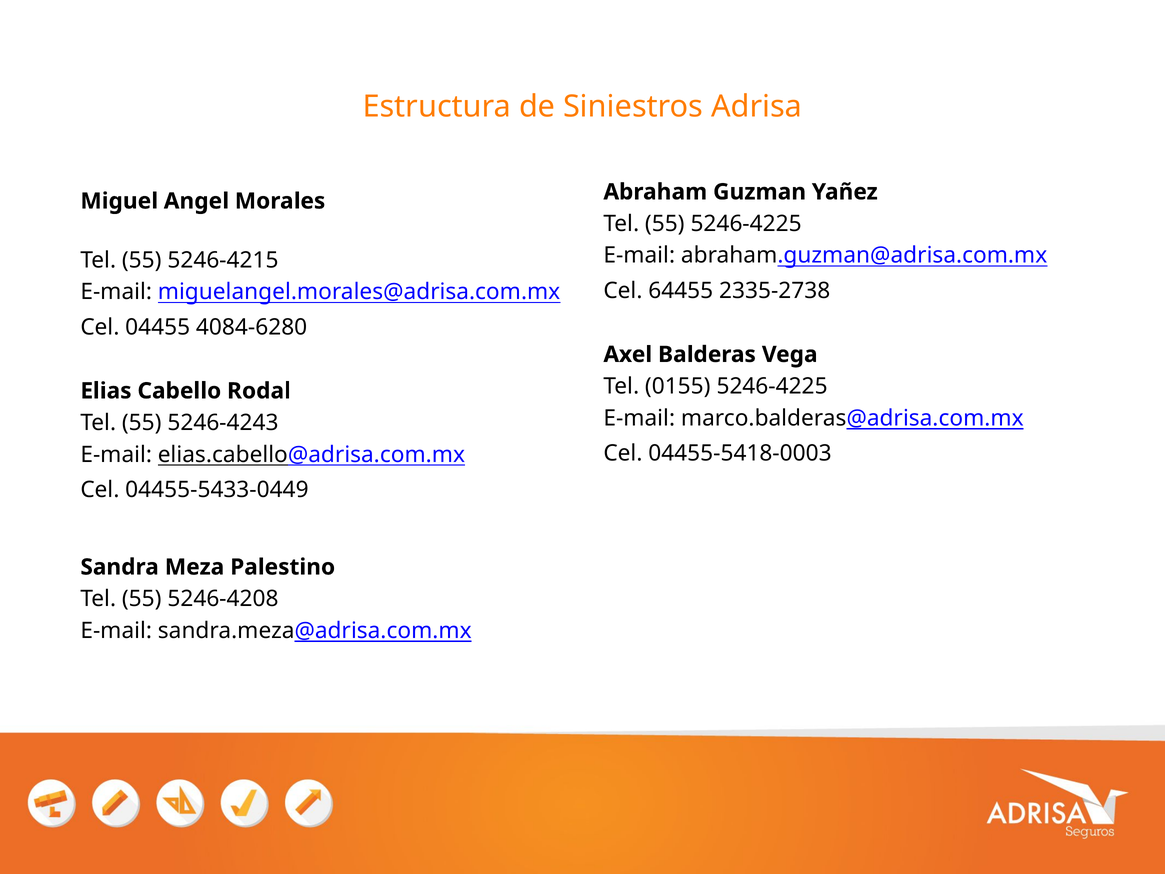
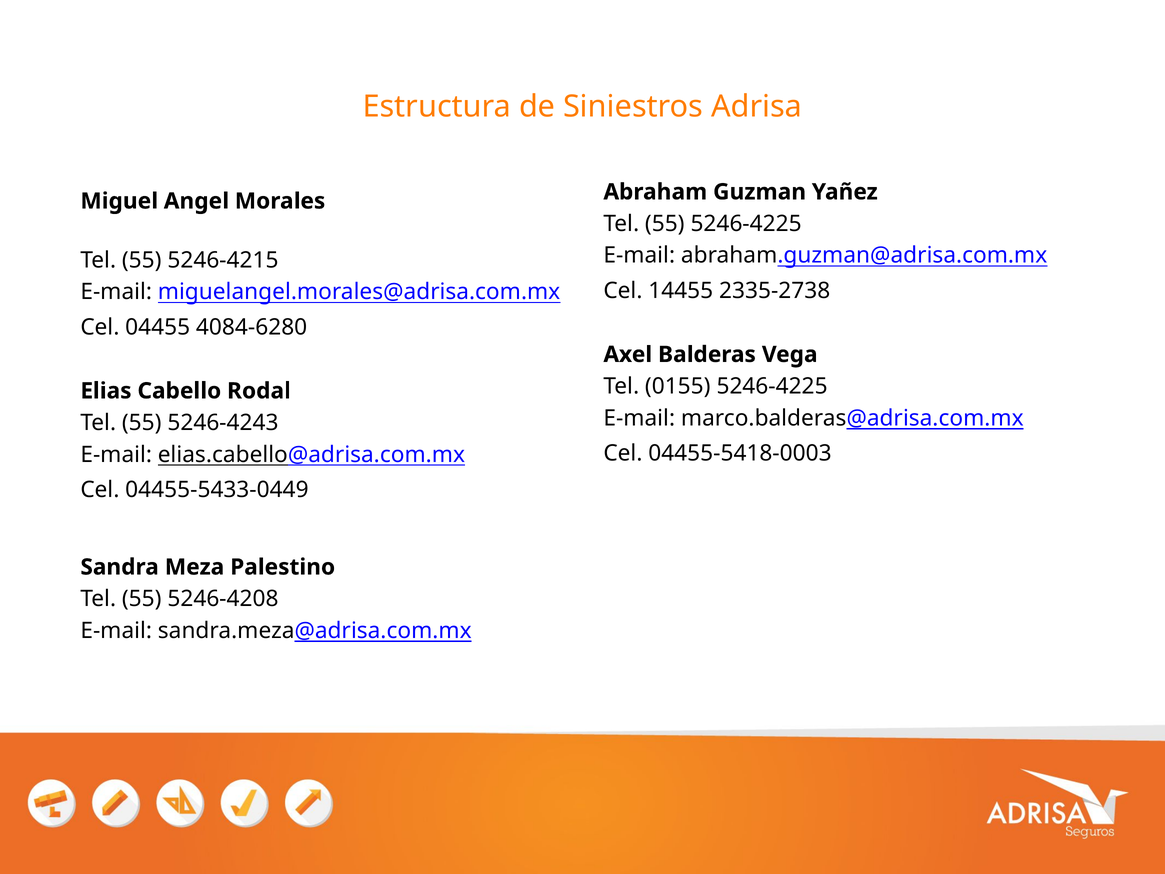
64455: 64455 -> 14455 (681, 291)
